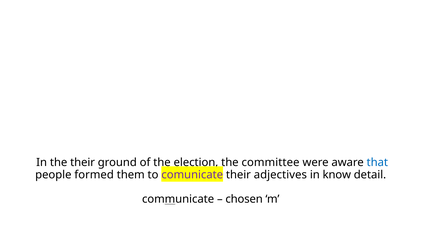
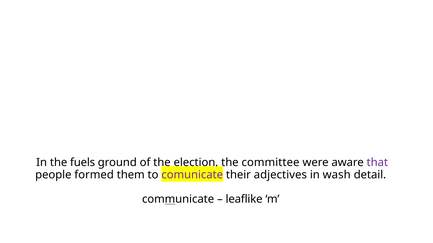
the their: their -> fuels (83, 163)
that colour: blue -> purple (377, 163)
know: know -> wash (337, 175)
chosen: chosen -> leaflike (244, 199)
